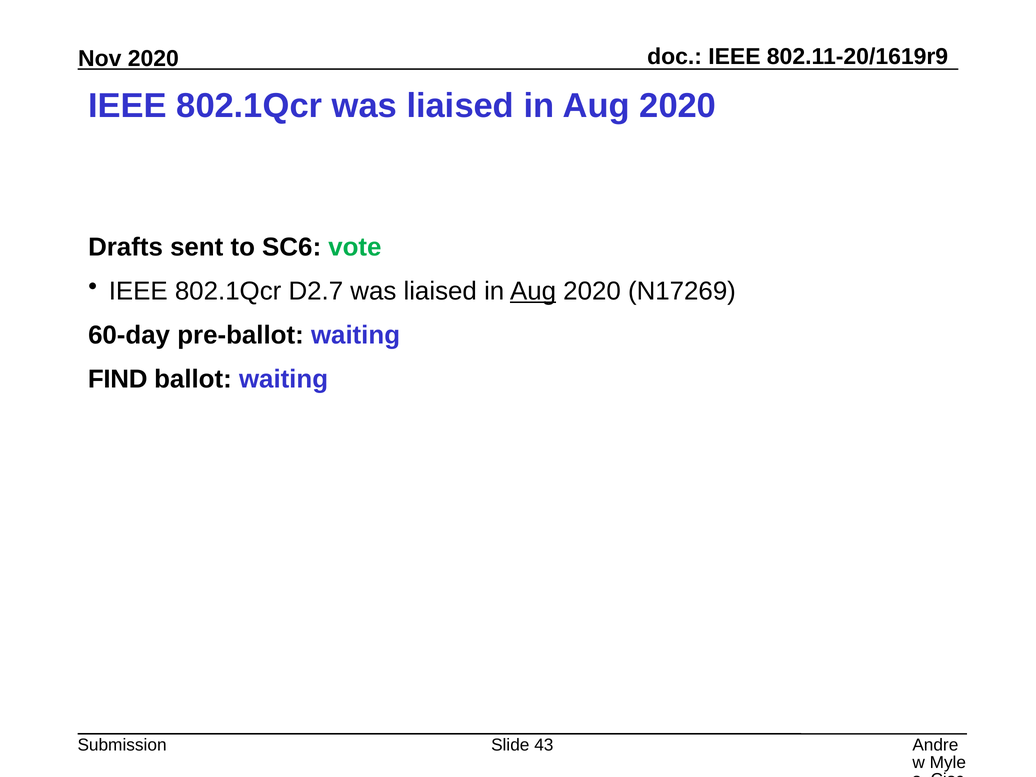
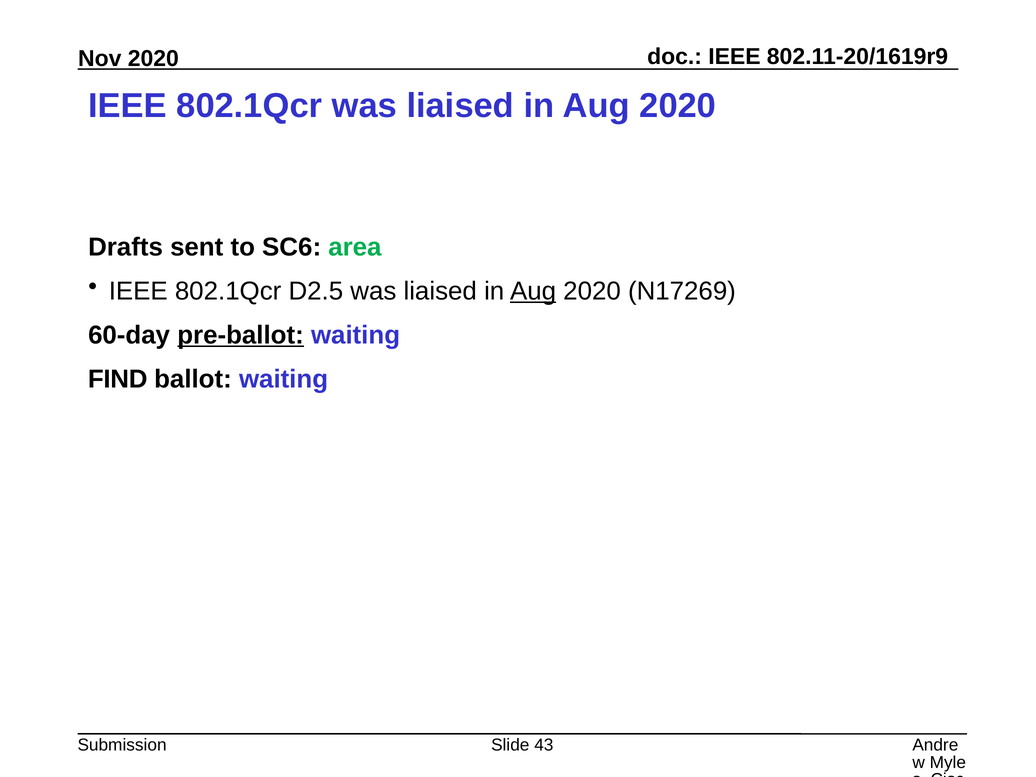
vote: vote -> area (355, 247)
D2.7: D2.7 -> D2.5 (316, 291)
pre-ballot underline: none -> present (241, 335)
